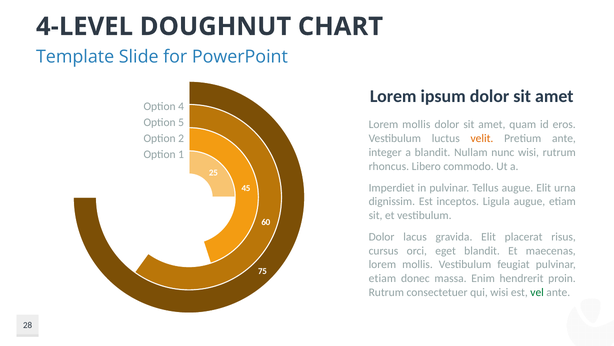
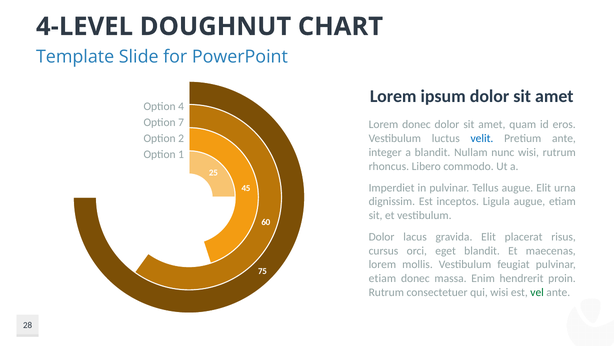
5: 5 -> 7 (181, 122)
mollis: mollis -> donec (416, 124)
velit colour: orange -> blue (482, 138)
